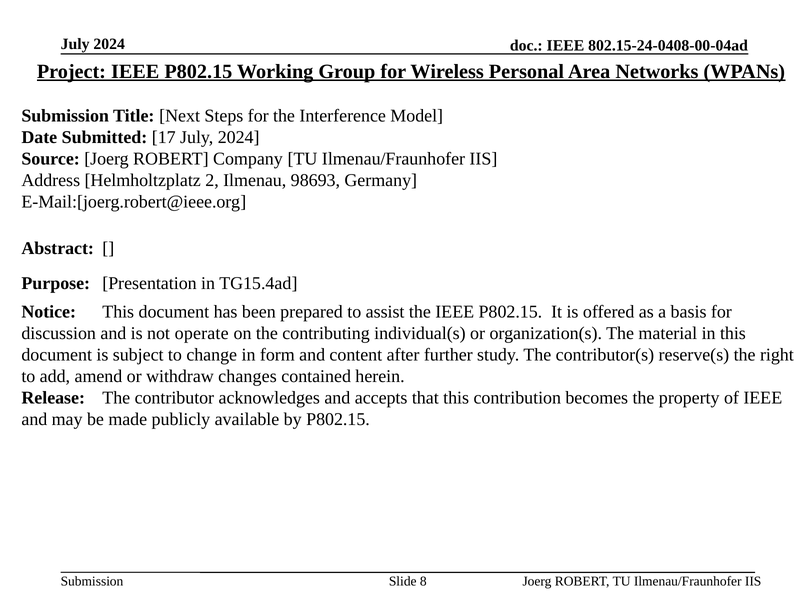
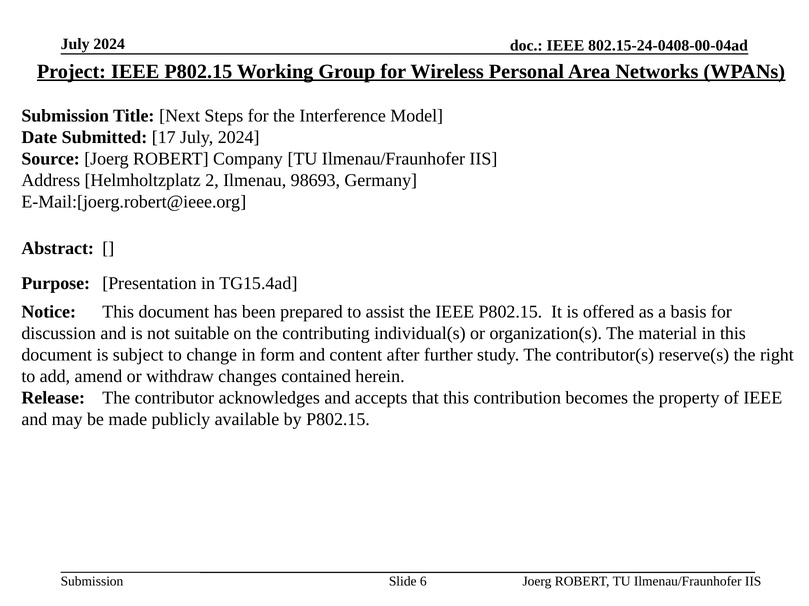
operate: operate -> suitable (202, 334)
8: 8 -> 6 (423, 582)
